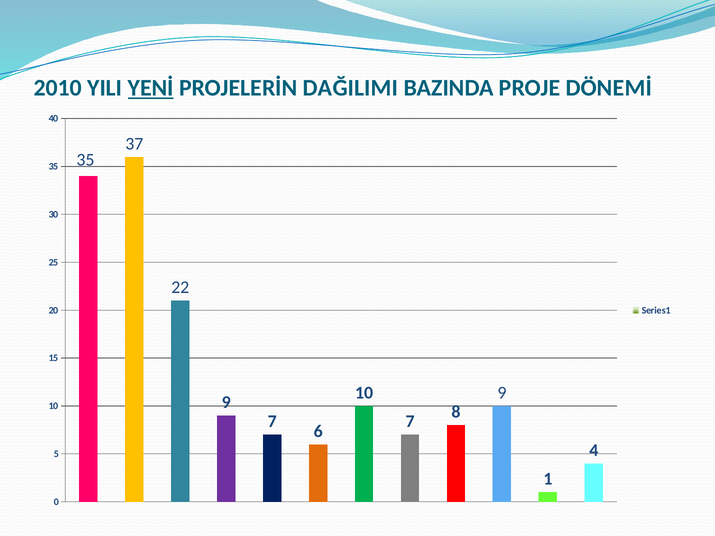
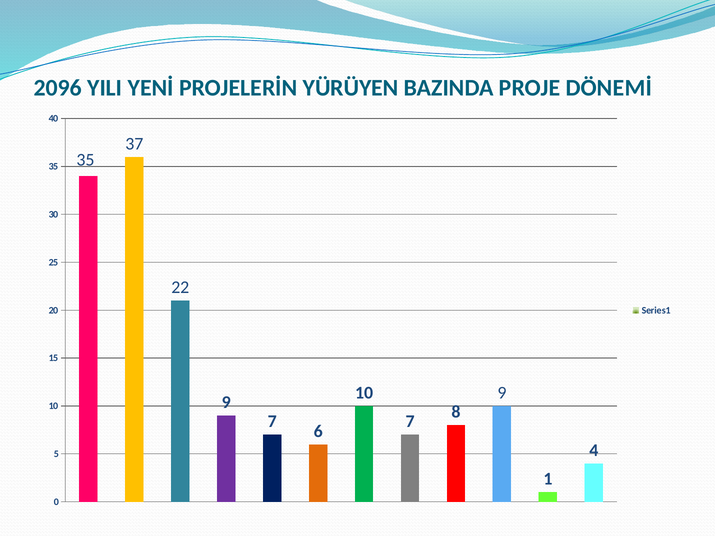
2010: 2010 -> 2096 (58, 88)
YENİ underline: present -> none (151, 88)
DAĞILIMI: DAĞILIMI -> YÜRÜYEN (351, 88)
